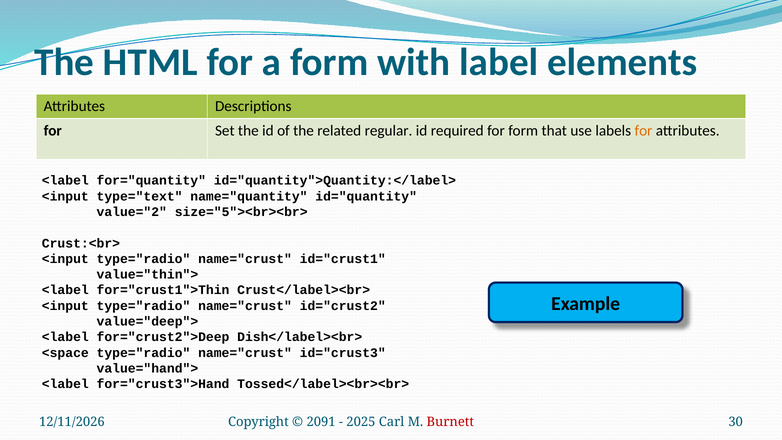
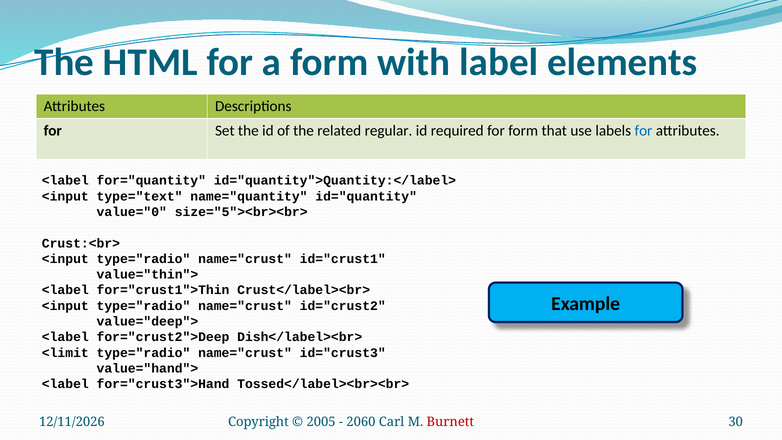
for colour: orange -> blue (643, 131)
value="2: value="2 -> value="0 (132, 212)
<space: <space -> <limit (65, 353)
2091: 2091 -> 2005 (321, 422)
2025: 2025 -> 2060 (361, 422)
